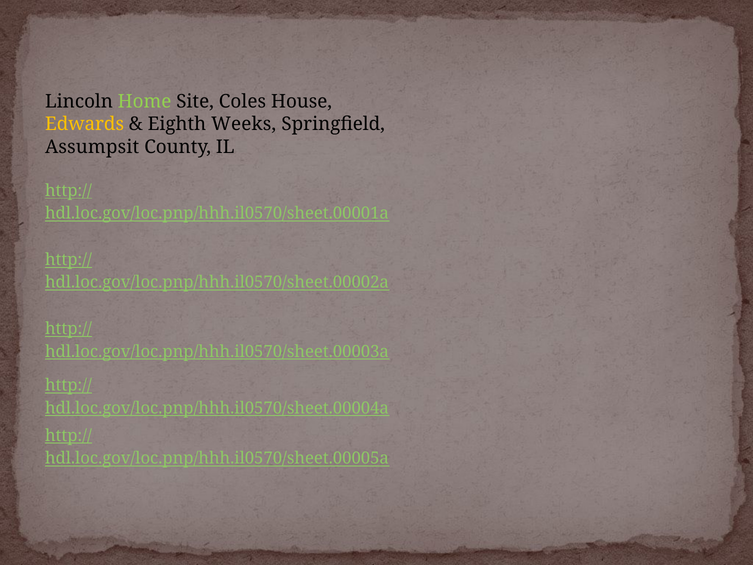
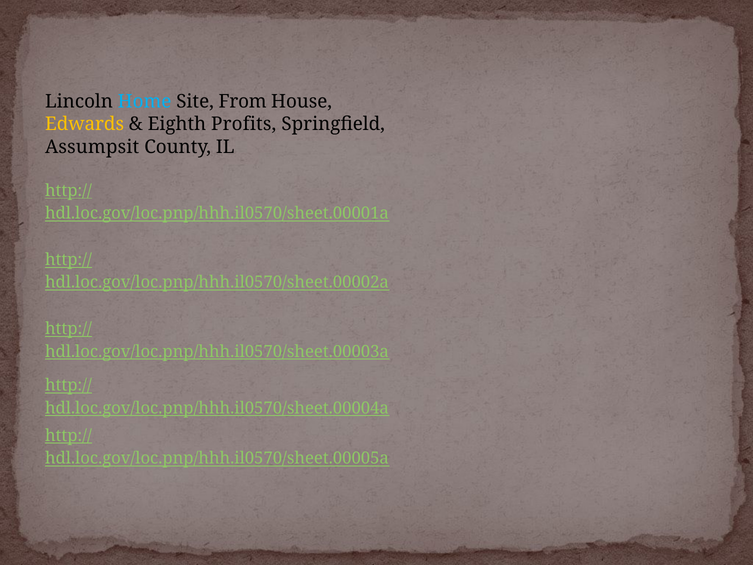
Home colour: light green -> light blue (145, 102)
Coles: Coles -> From (243, 102)
Weeks: Weeks -> Profits (244, 124)
